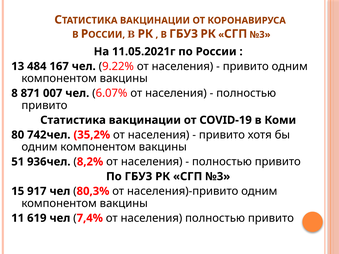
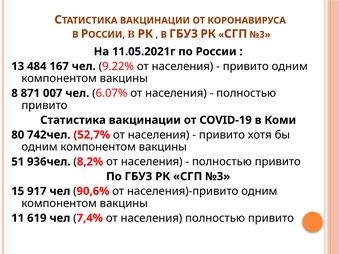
35,2%: 35,2% -> 52,7% (92, 135)
80,3%: 80,3% -> 90,6% (93, 191)
